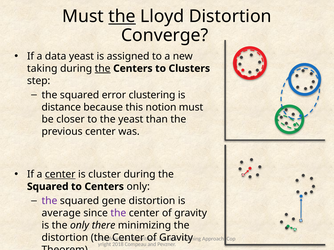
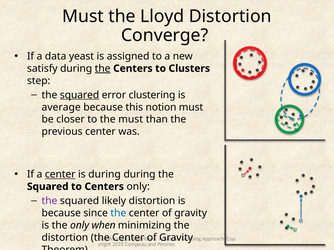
the underline: present -> none (122, 16)
taking: taking -> satisfy (42, 69)
squared underline: none -> present (80, 95)
distance: distance -> average (61, 107)
the yeast: yeast -> must (131, 120)
is cluster: cluster -> during (105, 175)
gene: gene -> likely (114, 201)
average: average -> because (61, 213)
the colour: purple -> blue (118, 213)
there: there -> when (104, 226)
